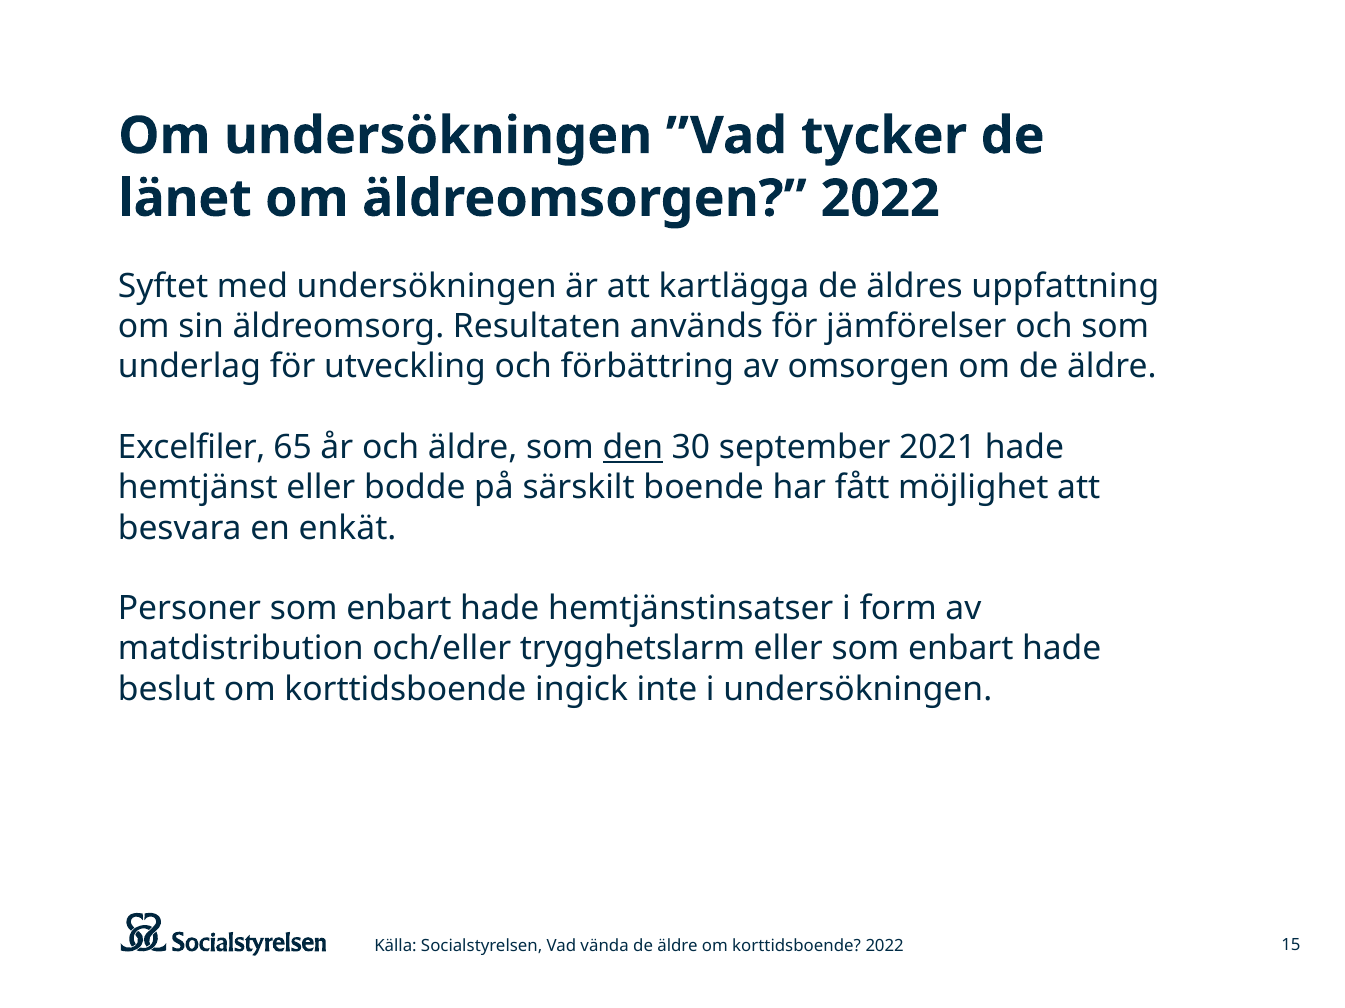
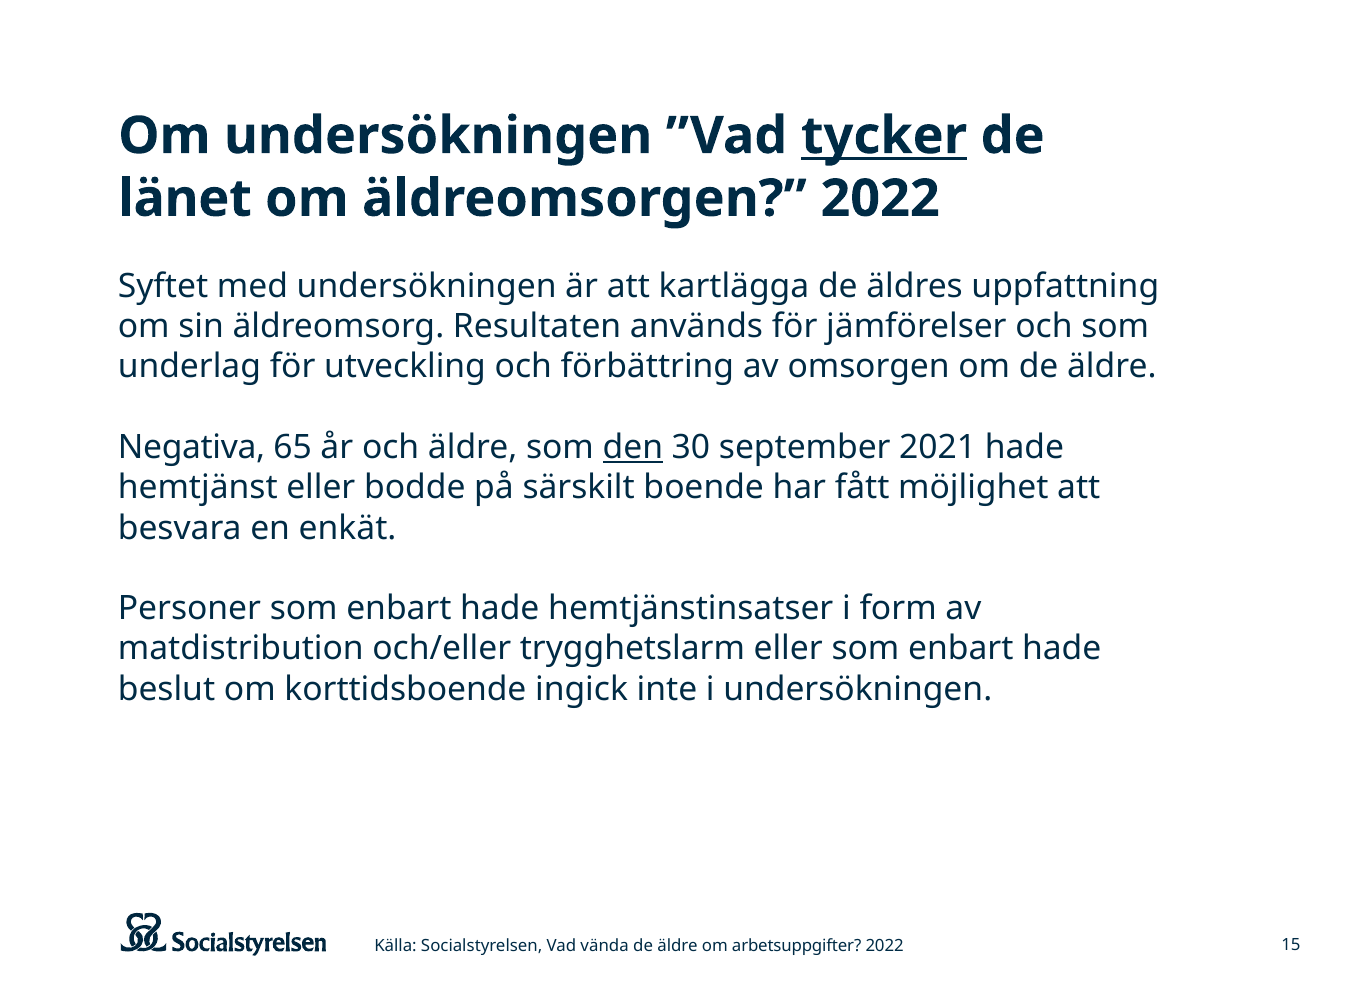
tycker underline: none -> present (884, 136)
Excelfiler: Excelfiler -> Negativa (191, 448)
äldre om korttidsboende: korttidsboende -> arbetsuppgifter (797, 947)
